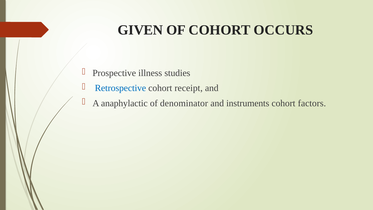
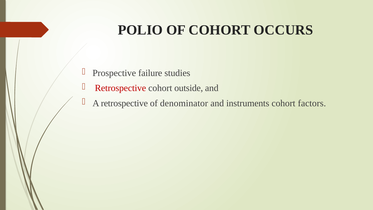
GIVEN: GIVEN -> POLIO (140, 30)
illness: illness -> failure (150, 73)
Retrospective colour: blue -> red (120, 88)
receipt: receipt -> outside (189, 88)
A anaphylactic: anaphylactic -> retrospective (124, 103)
